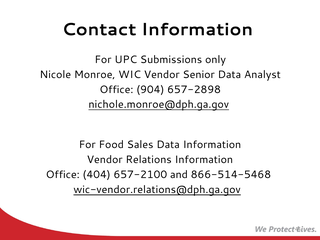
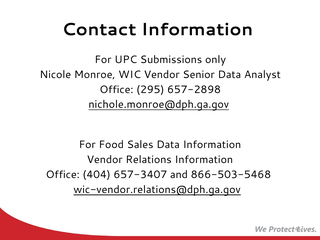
904: 904 -> 295 (150, 89)
657-2100: 657-2100 -> 657-3407 (140, 175)
866-514-5468: 866-514-5468 -> 866-503-5468 (231, 175)
